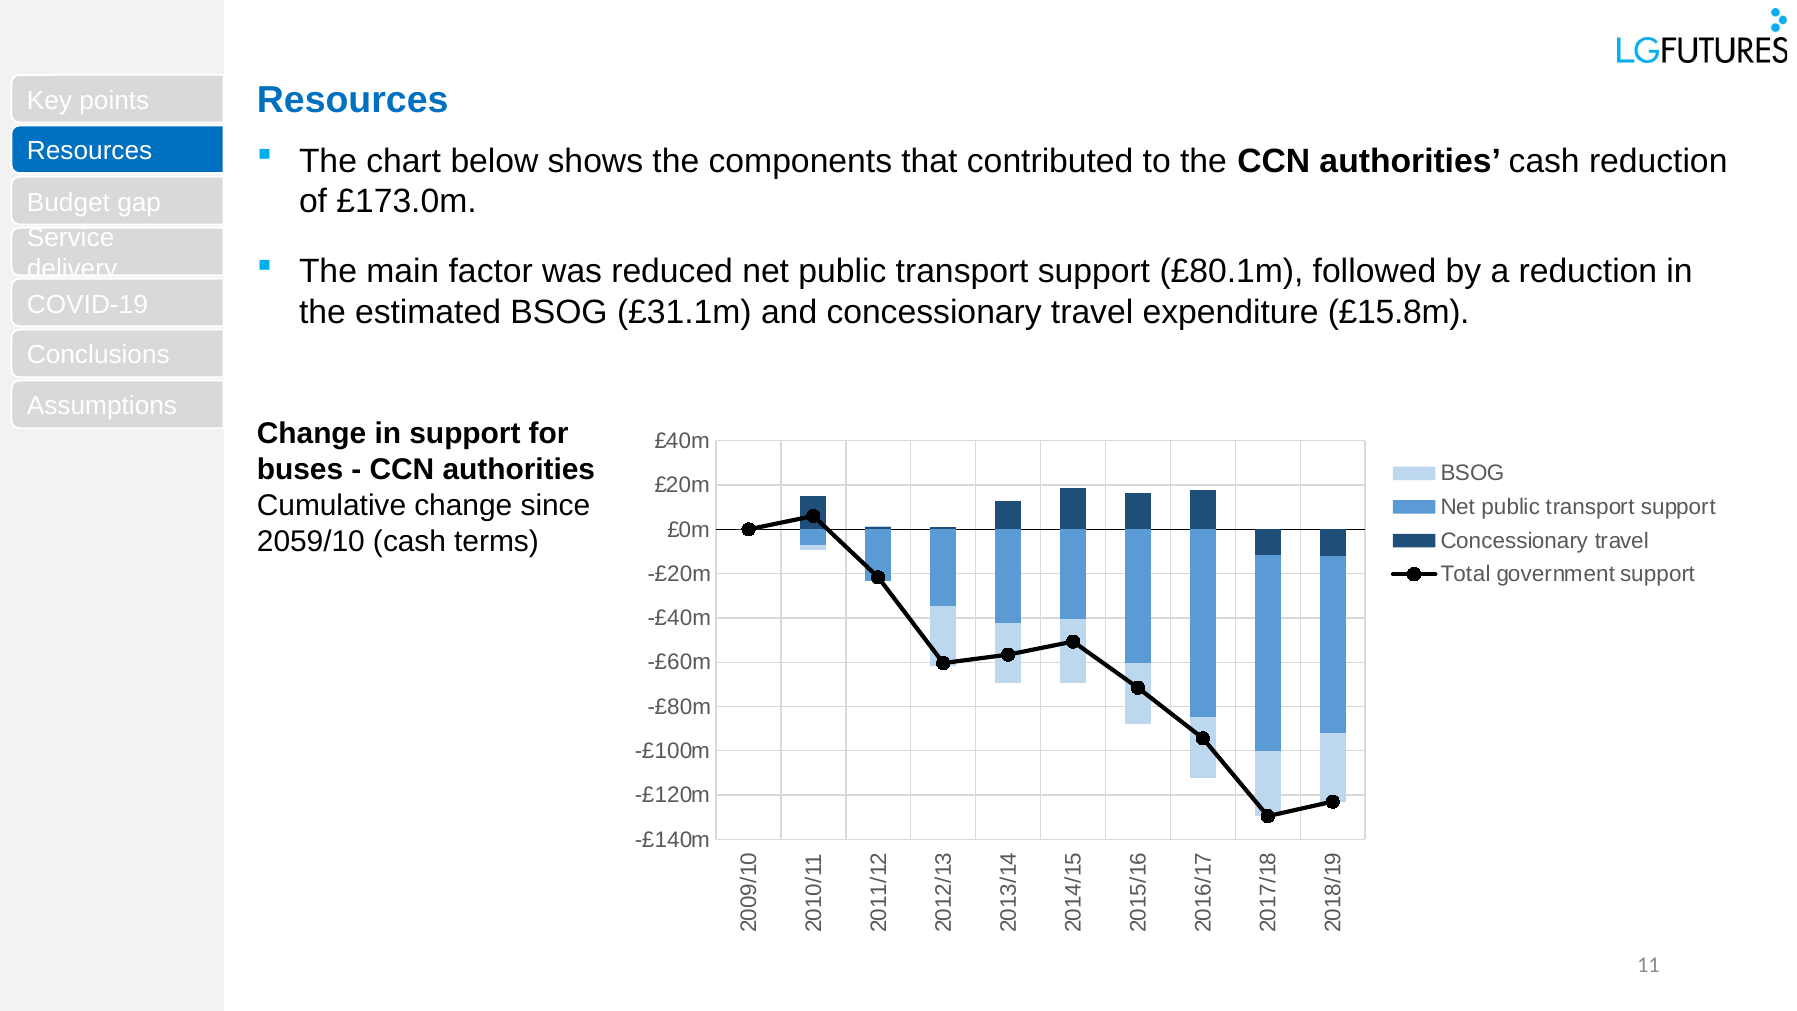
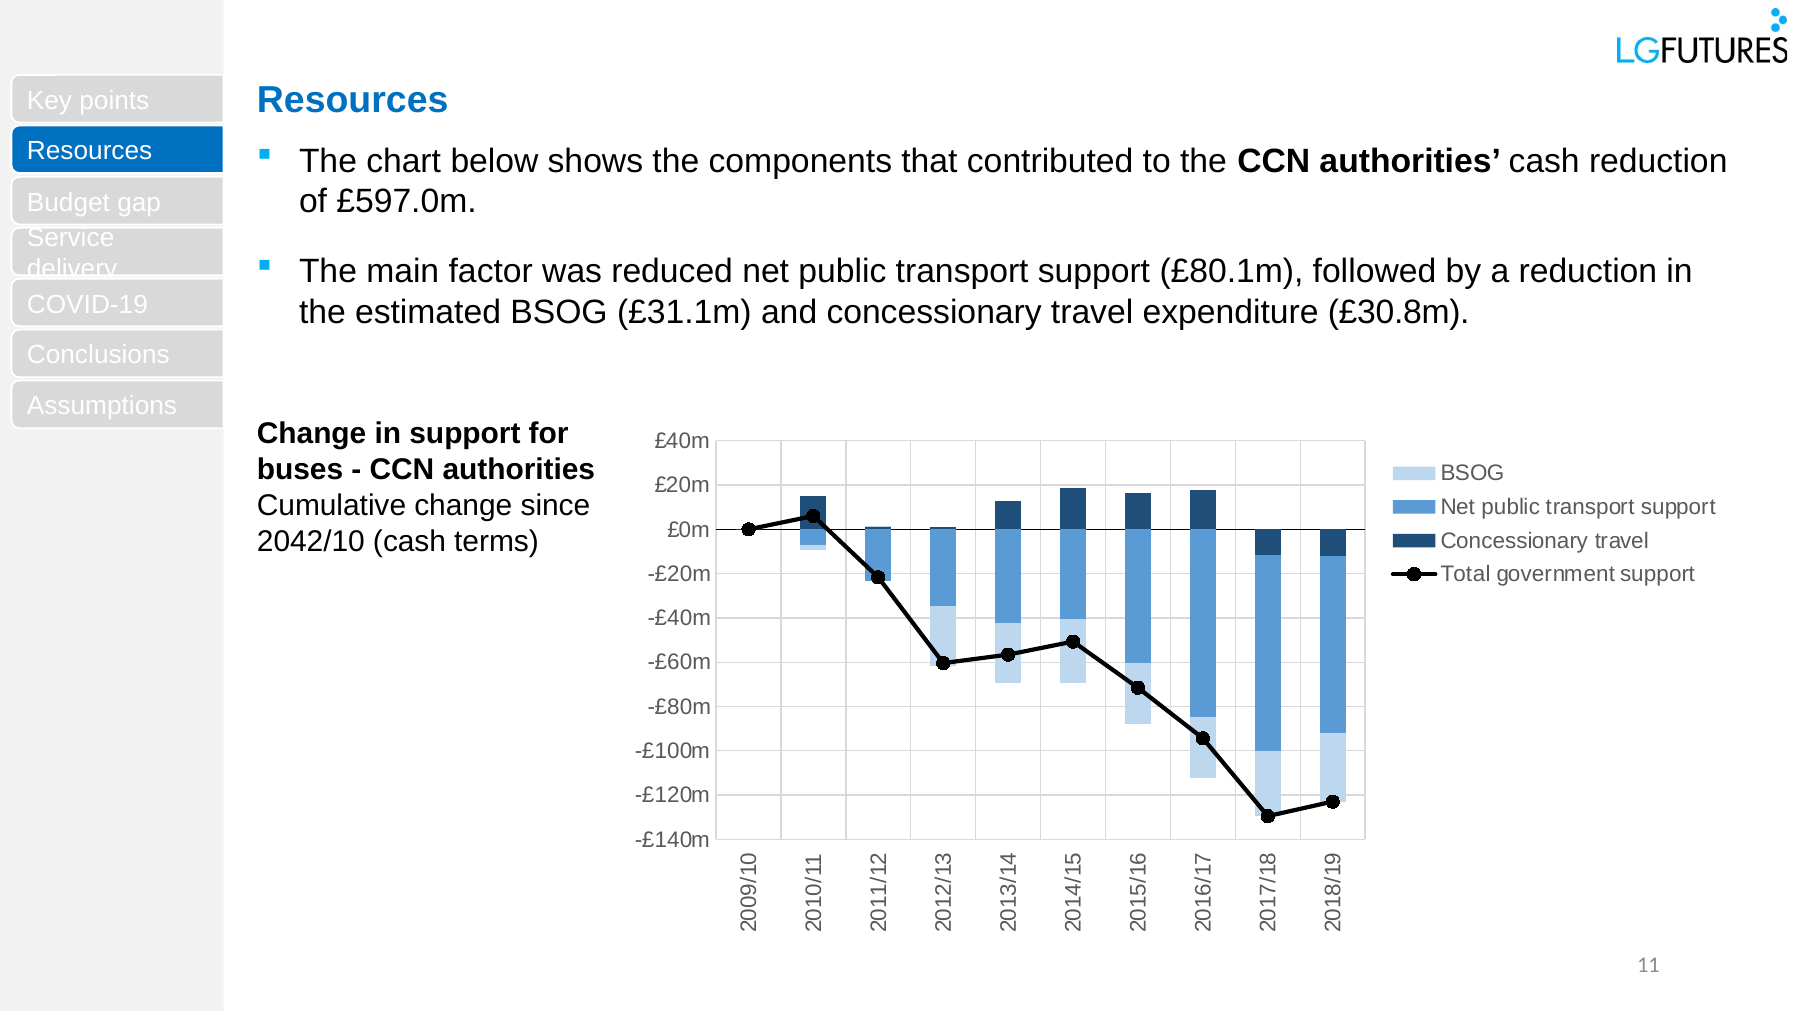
£173.0m: £173.0m -> £597.0m (407, 201)
£15.8m: £15.8m -> £30.8m (1399, 312)
2059/10: 2059/10 -> 2042/10 (311, 541)
